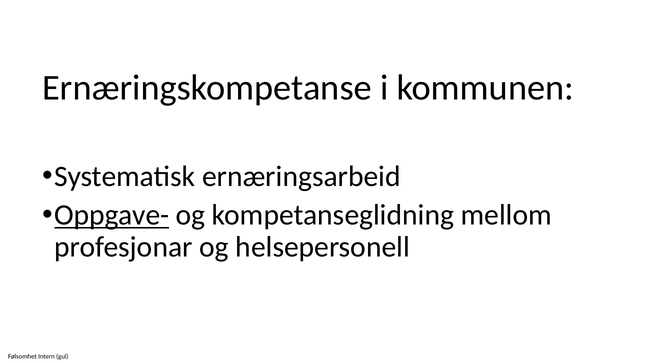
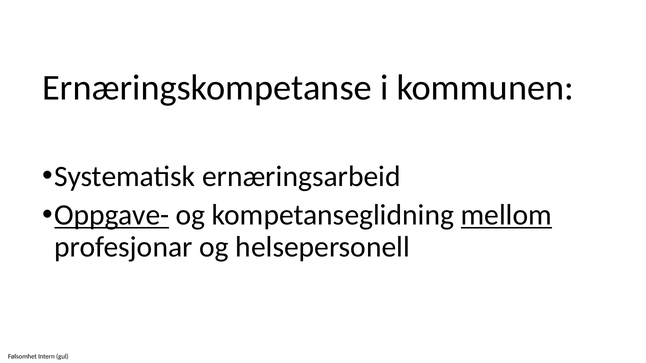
mellom underline: none -> present (506, 215)
